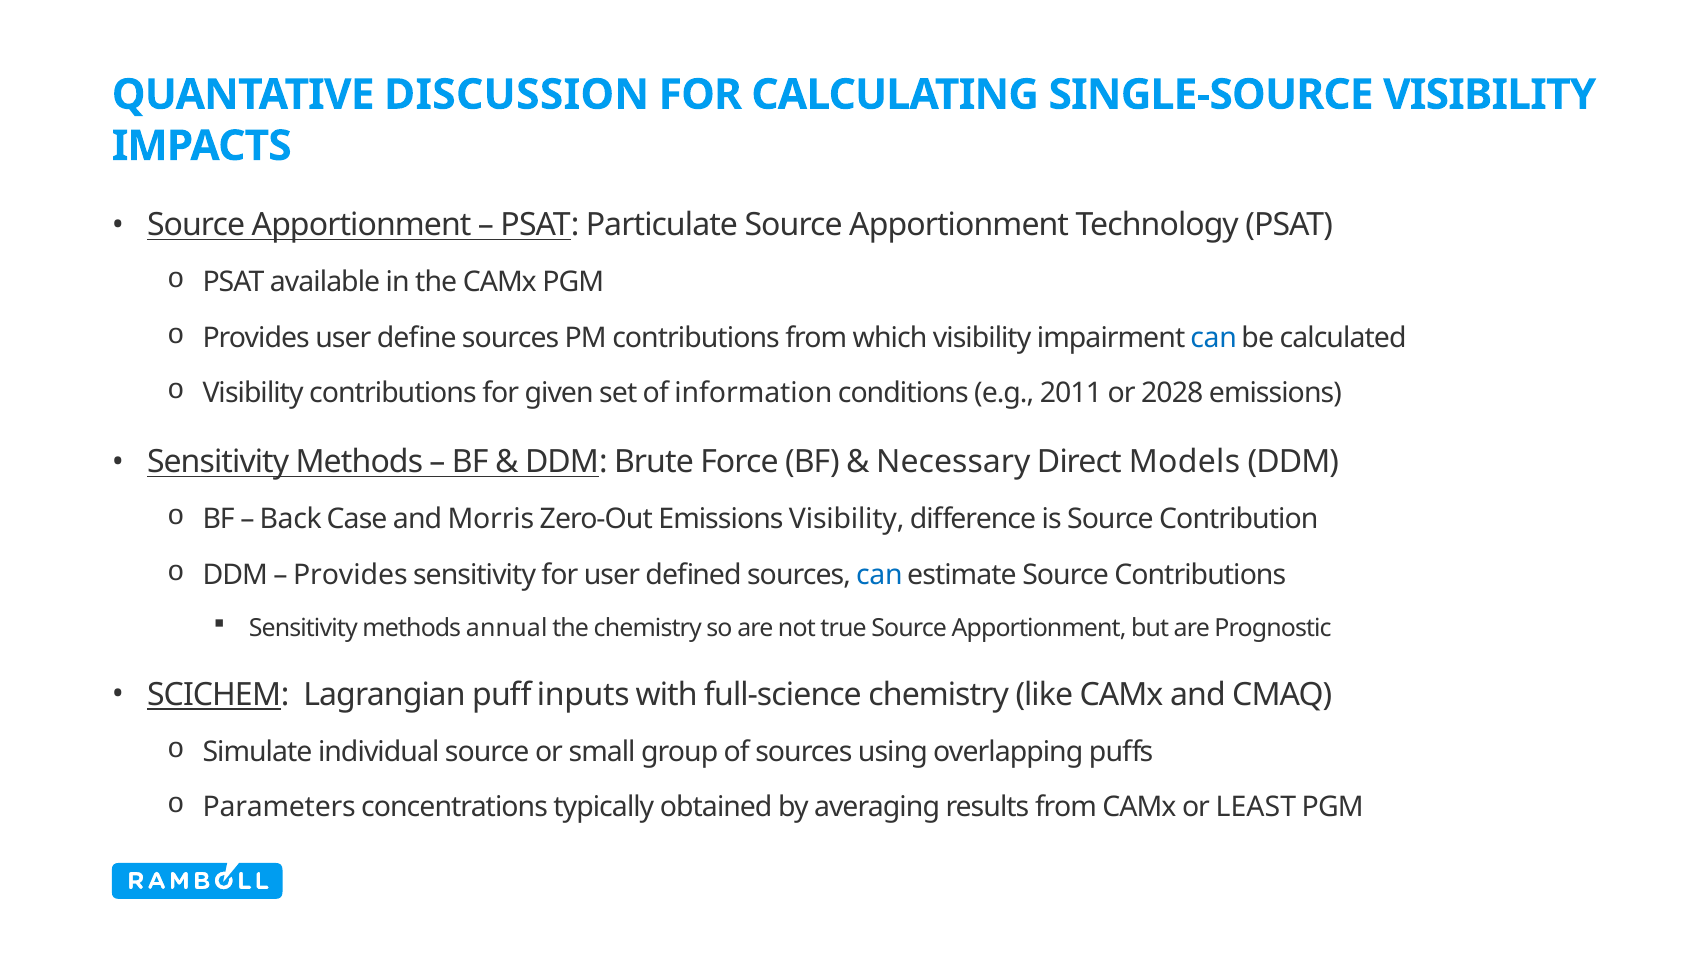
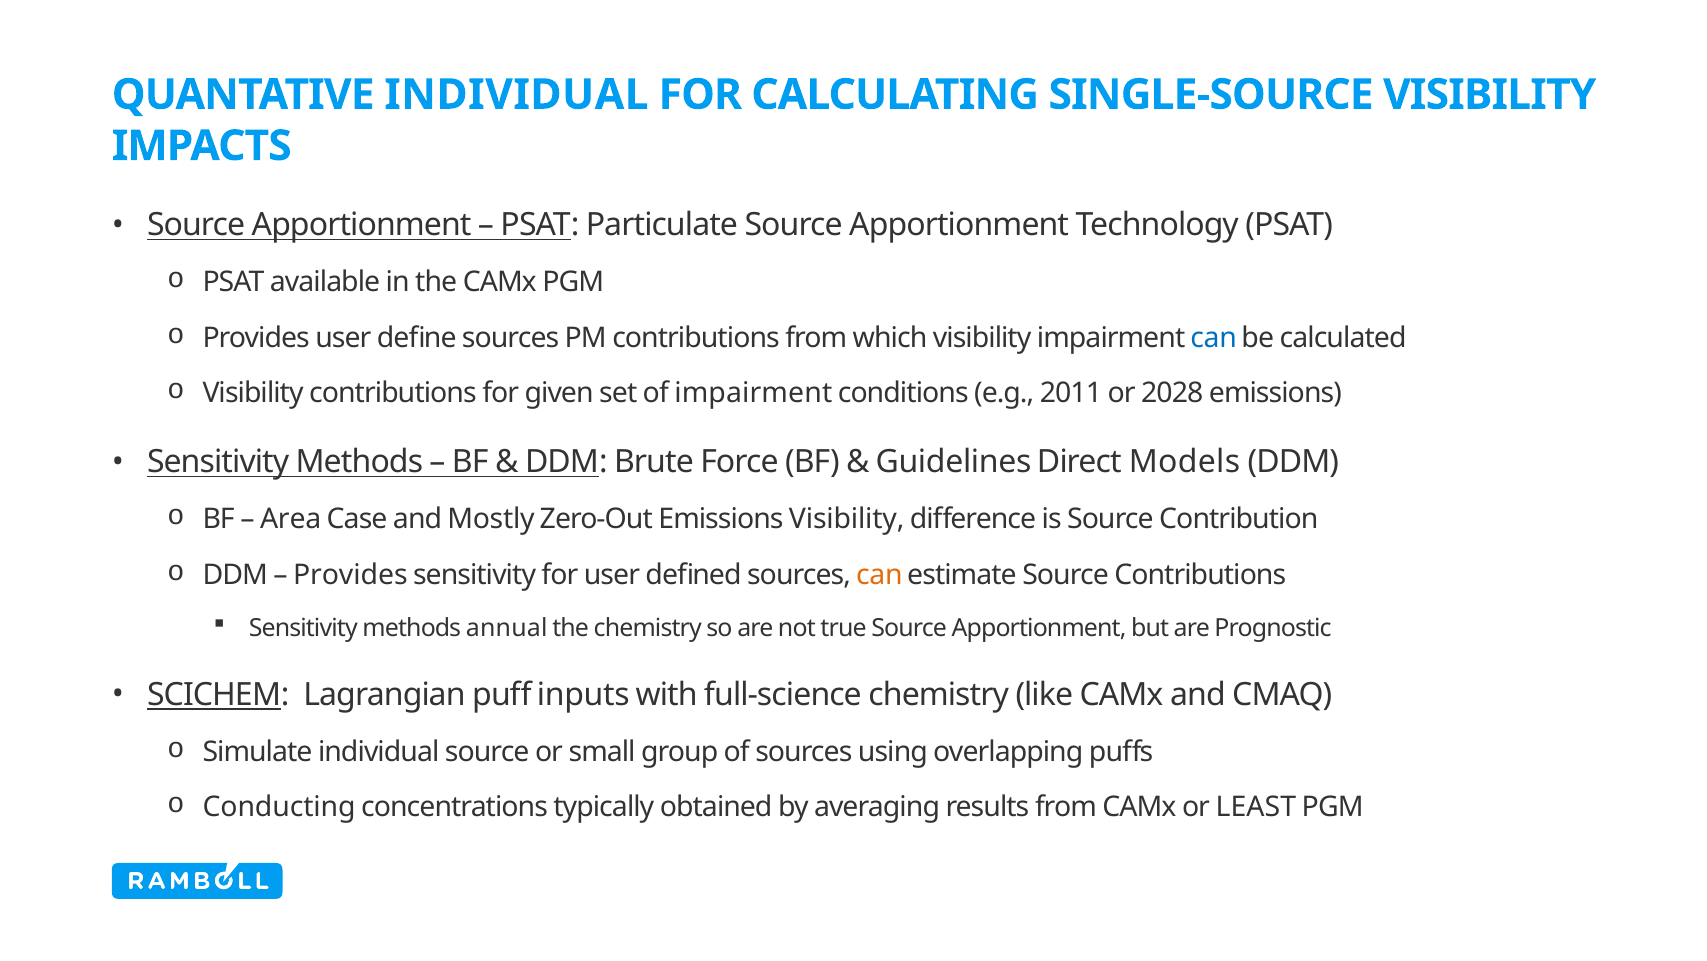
QUANTATIVE DISCUSSION: DISCUSSION -> INDIVIDUAL (516, 95)
of information: information -> impairment (753, 393)
Necessary: Necessary -> Guidelines (953, 462)
Back: Back -> Area (291, 519)
Morris: Morris -> Mostly (491, 519)
can colour: blue -> orange (879, 574)
Parameters: Parameters -> Conducting (279, 807)
